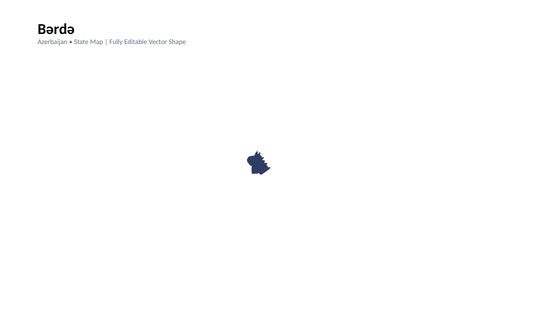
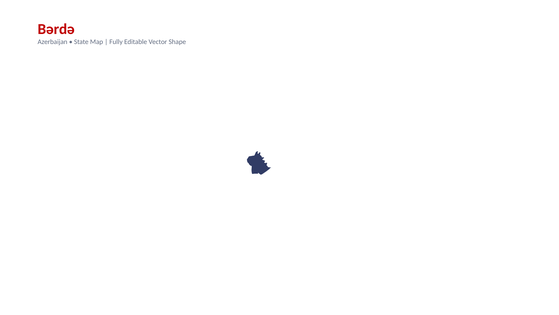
Bərdə colour: black -> red (56, 29)
